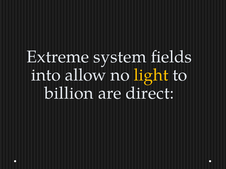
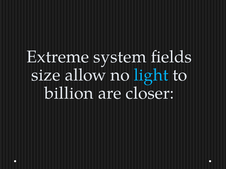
into: into -> size (46, 75)
light colour: yellow -> light blue (151, 75)
direct: direct -> closer (150, 93)
